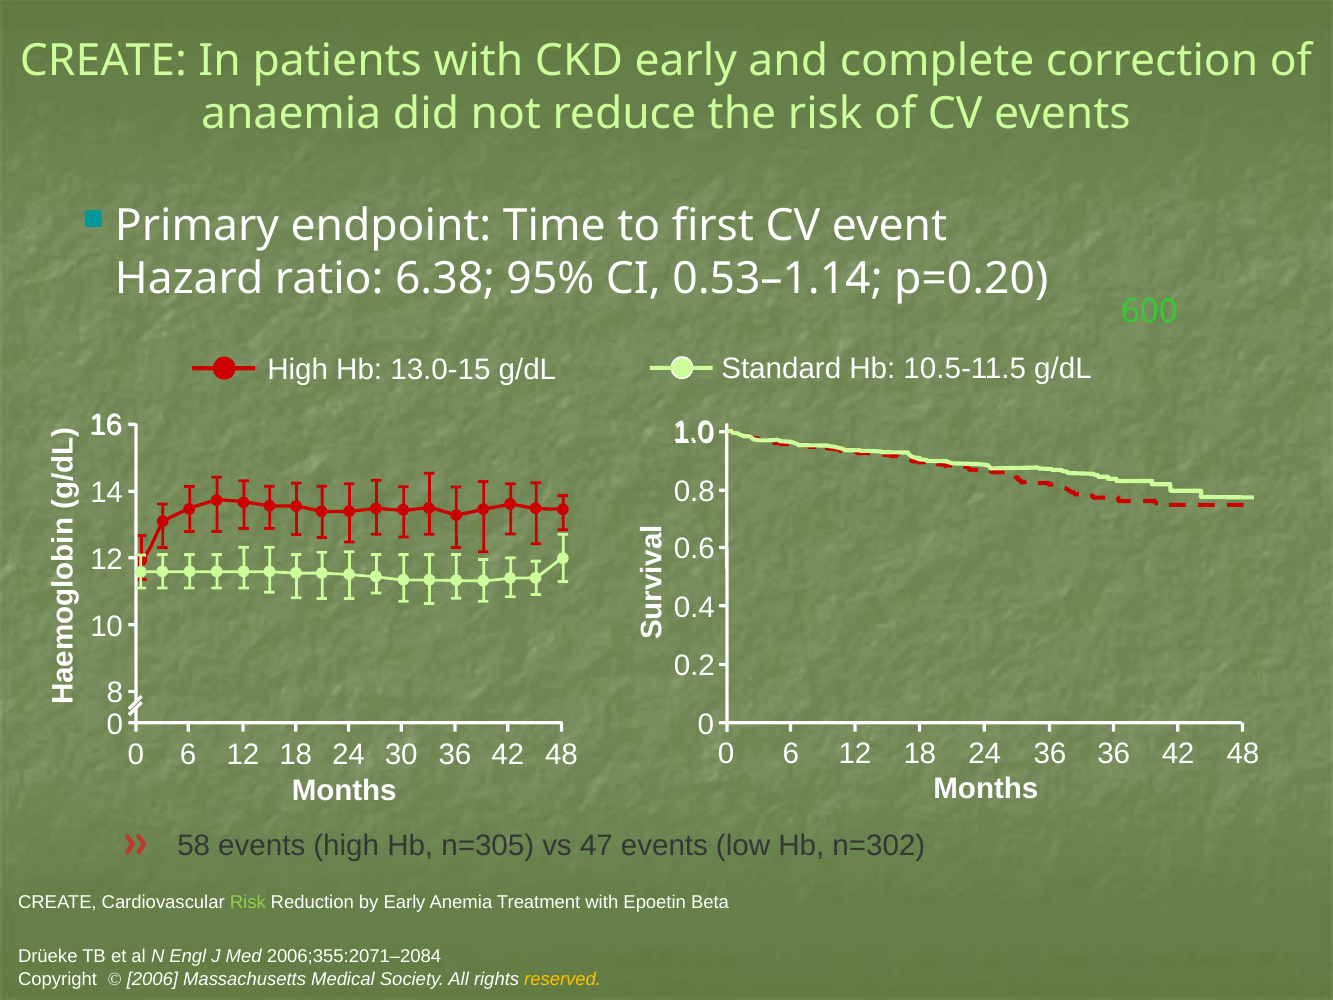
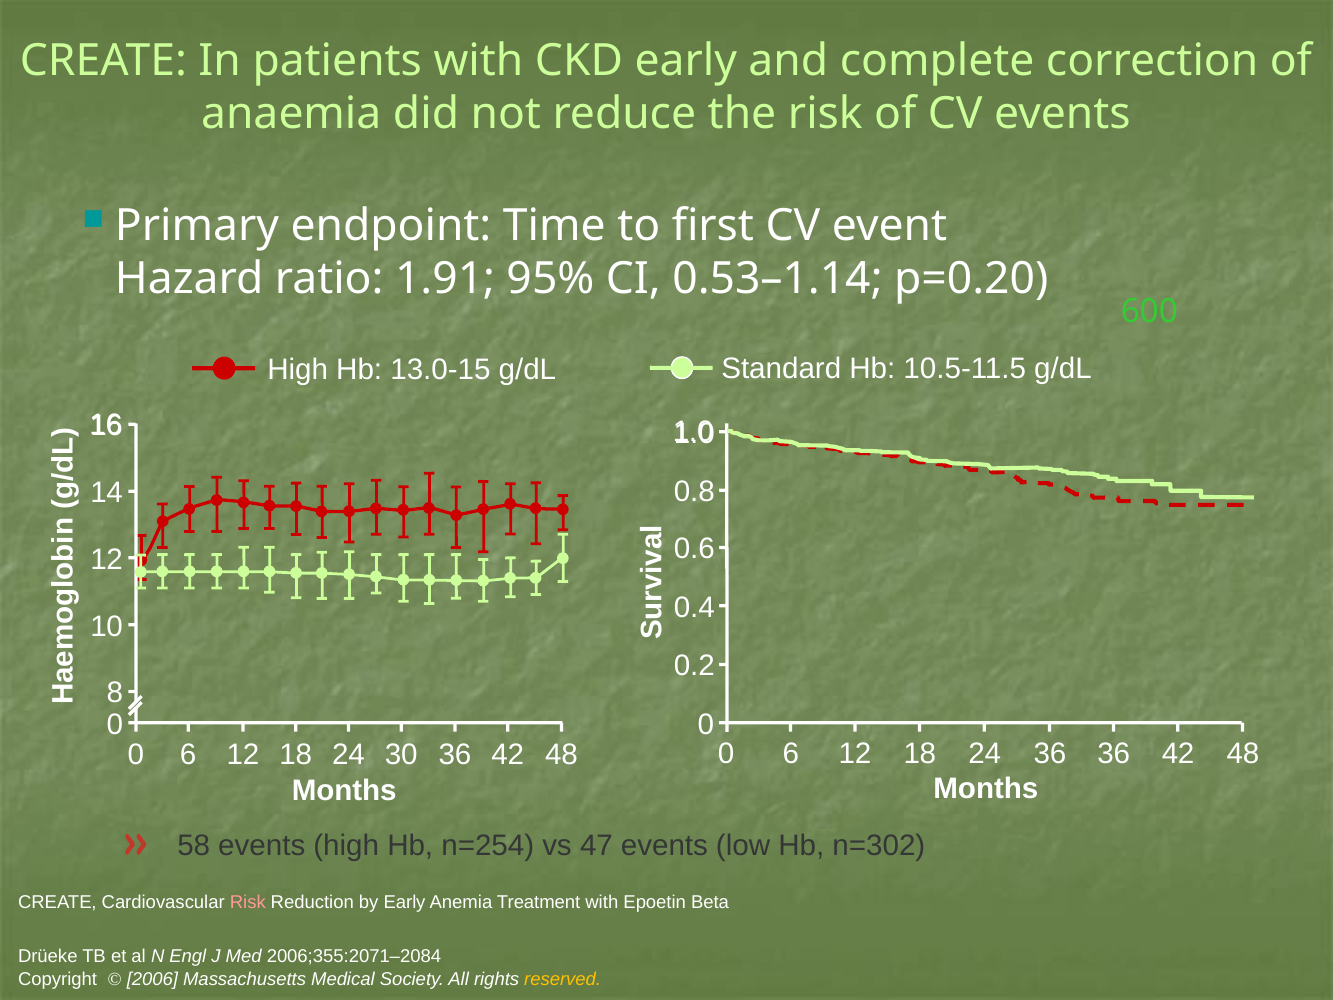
6.38: 6.38 -> 1.91 (445, 279)
n=305: n=305 -> n=254 (488, 845)
Risk colour: light green -> pink (248, 902)
